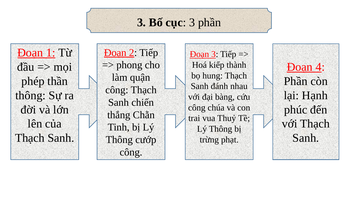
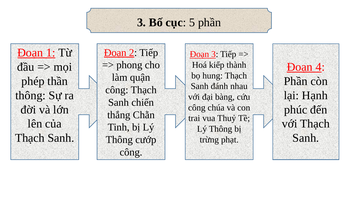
cục 3: 3 -> 5 (192, 22)
